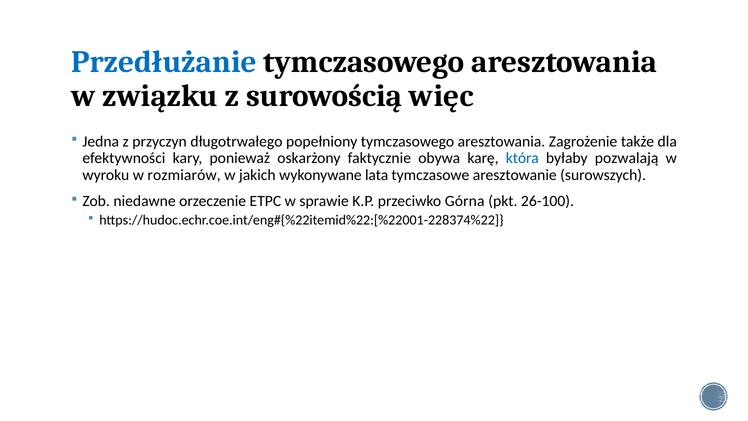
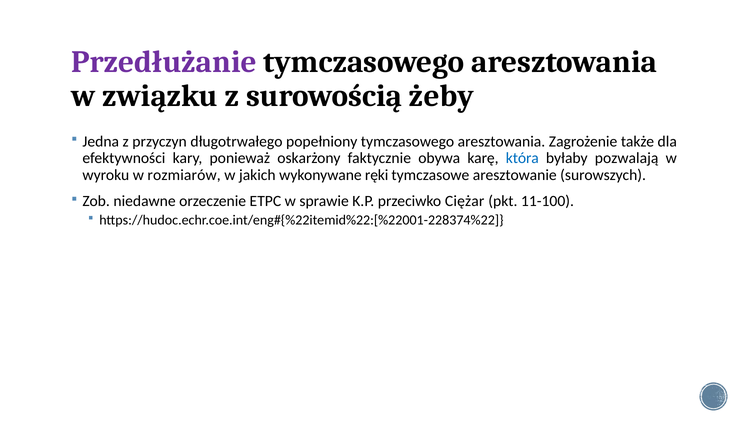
Przedłużanie colour: blue -> purple (164, 62)
więc: więc -> żeby (441, 96)
lata: lata -> ręki (377, 175)
Górna: Górna -> Ciężar (465, 201)
26-100: 26-100 -> 11-100 (547, 201)
